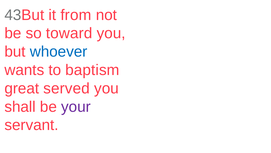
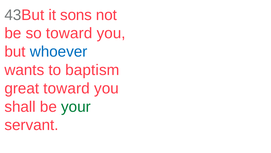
from: from -> sons (76, 15)
great served: served -> toward (67, 88)
your colour: purple -> green (76, 106)
